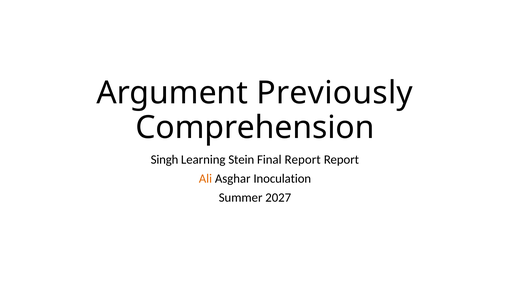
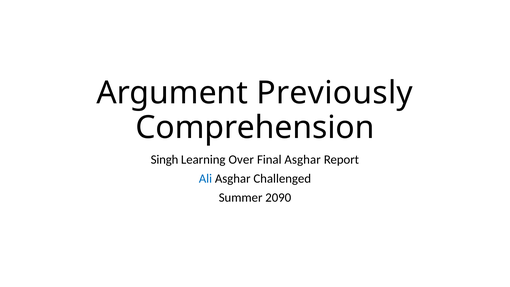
Stein: Stein -> Over (241, 159)
Final Report: Report -> Asghar (303, 159)
Ali colour: orange -> blue (205, 178)
Inoculation: Inoculation -> Challenged (282, 178)
2027: 2027 -> 2090 (278, 198)
